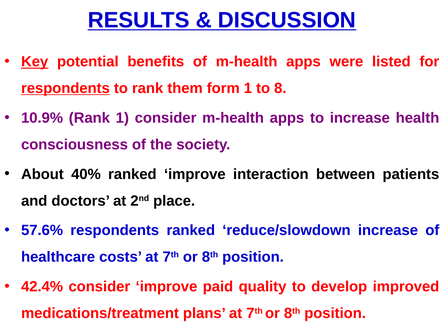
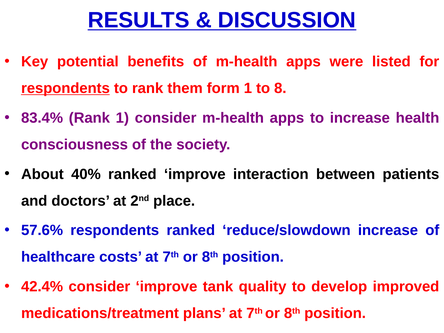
Key underline: present -> none (35, 62)
10.9%: 10.9% -> 83.4% (42, 118)
paid: paid -> tank (218, 287)
